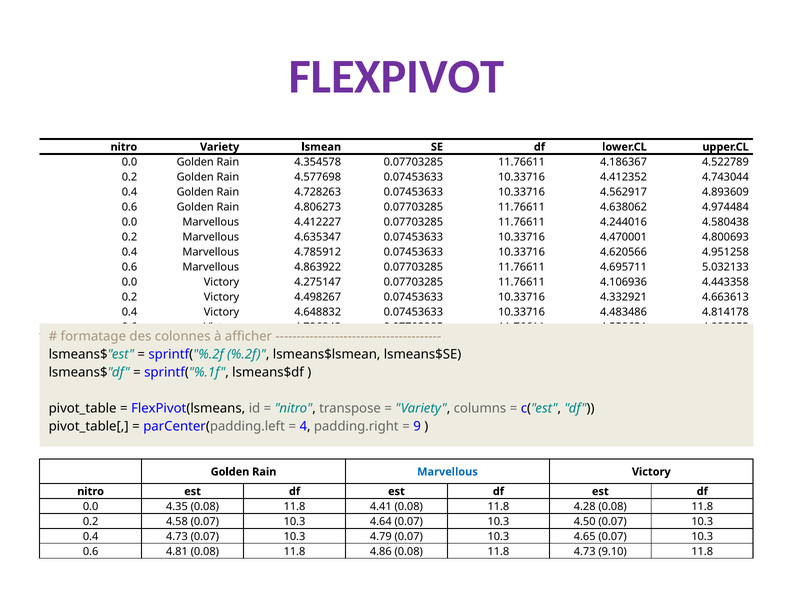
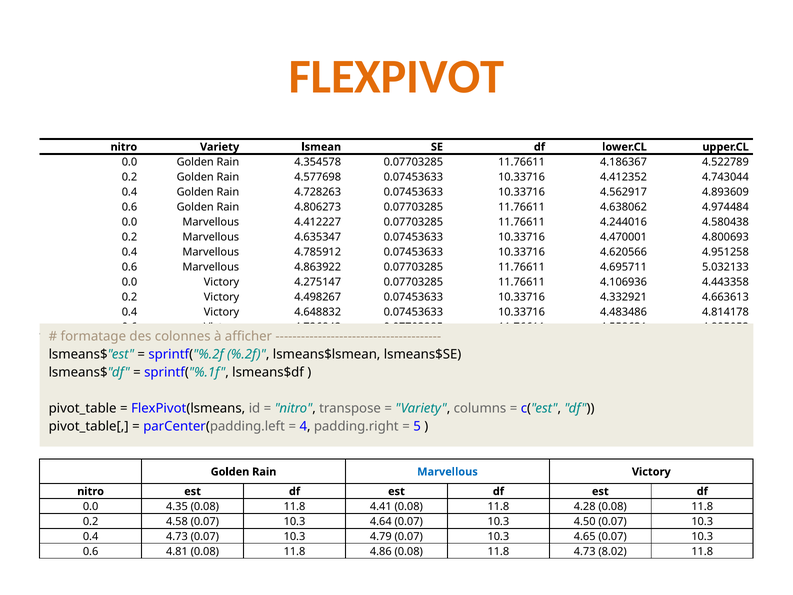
FLEXPIVOT colour: purple -> orange (396, 77)
9: 9 -> 5 (417, 426)
9.10: 9.10 -> 8.02 (613, 551)
